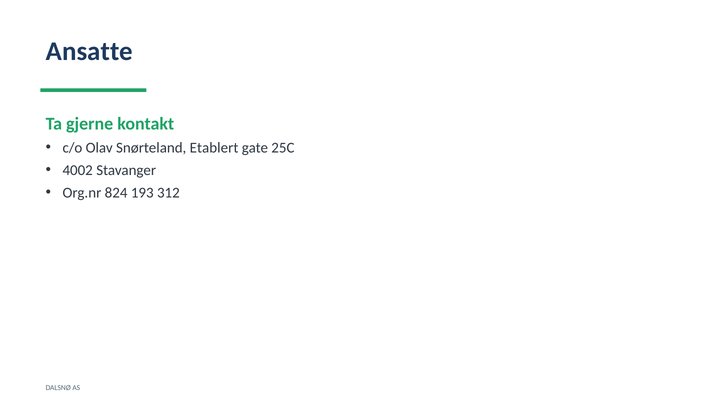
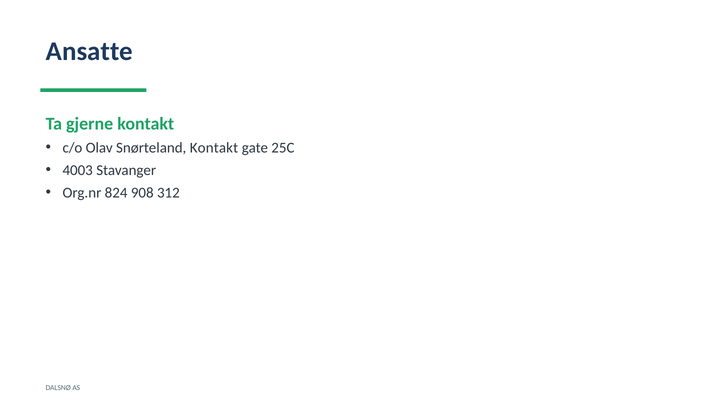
Snørteland Etablert: Etablert -> Kontakt (214, 148)
4002: 4002 -> 4003 (78, 170)
193: 193 -> 908 (142, 193)
